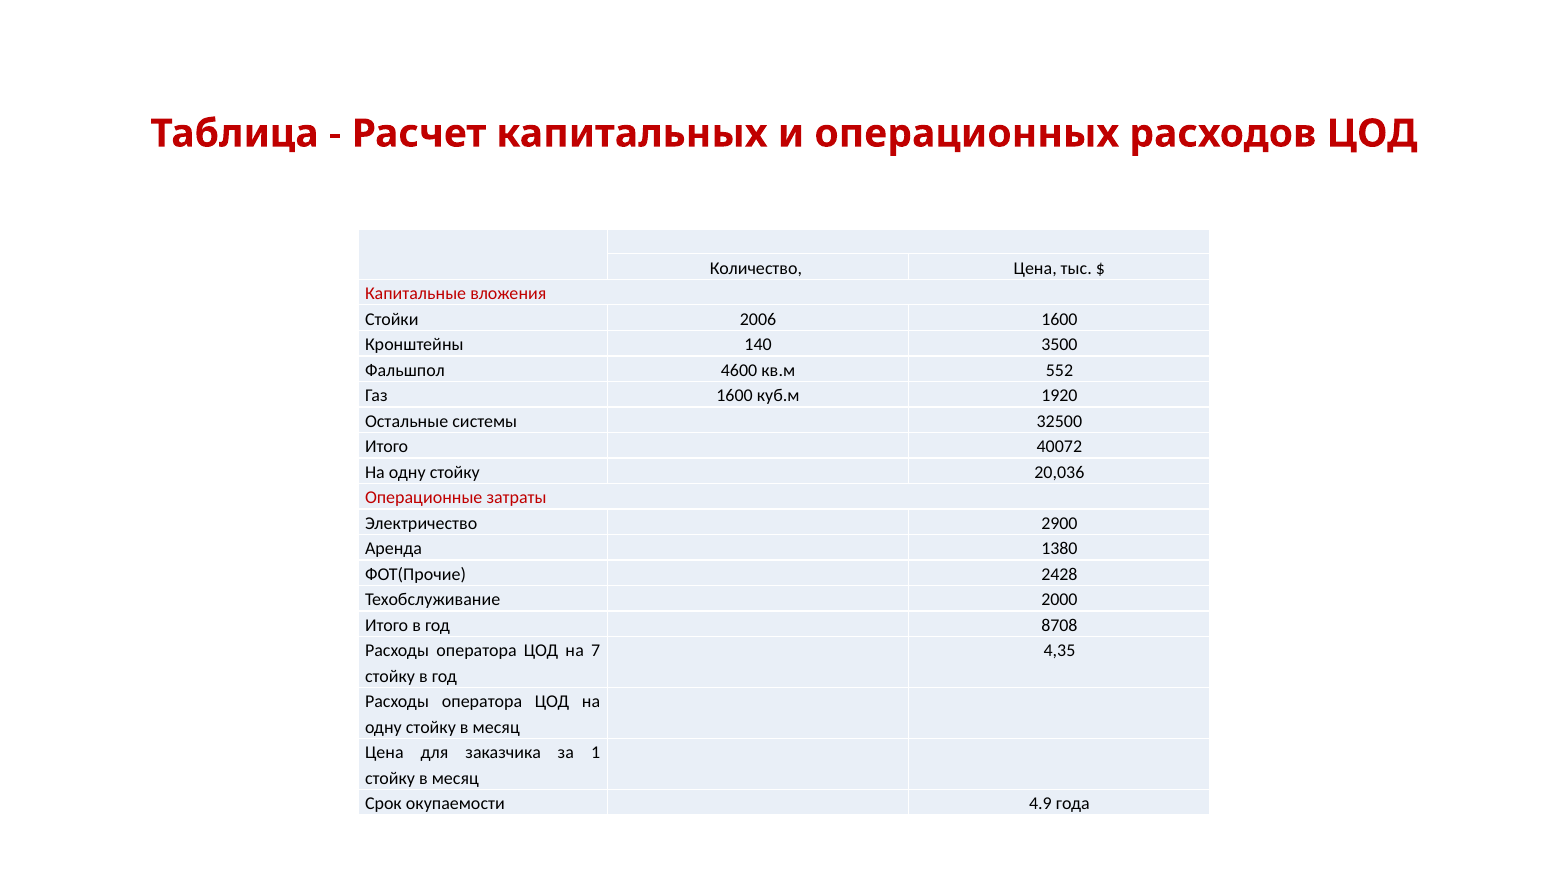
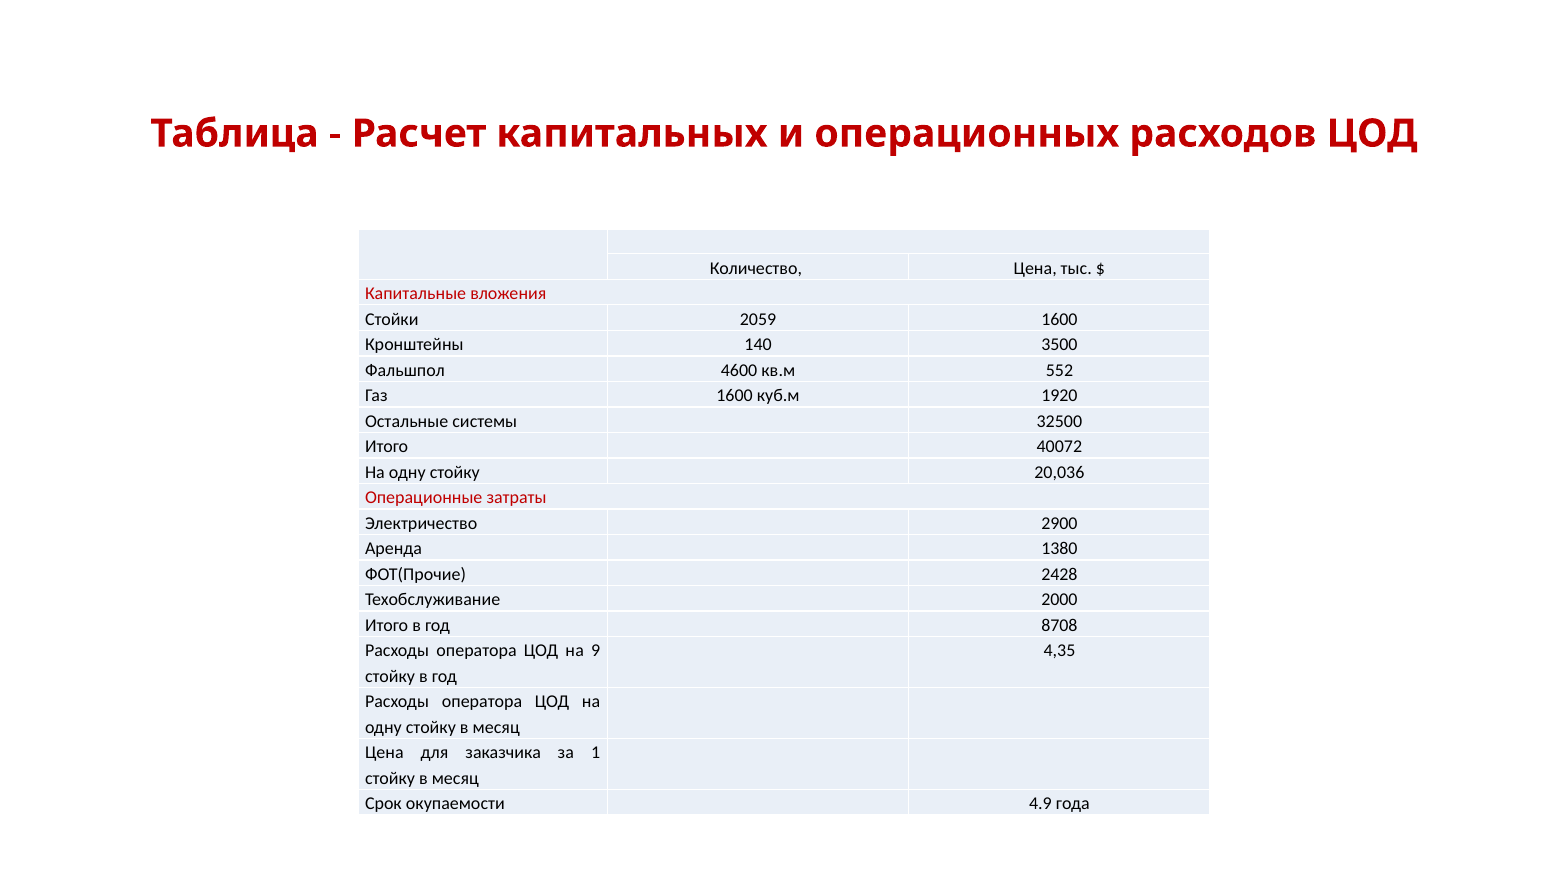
2006: 2006 -> 2059 (758, 319)
7: 7 -> 9 (596, 651)
